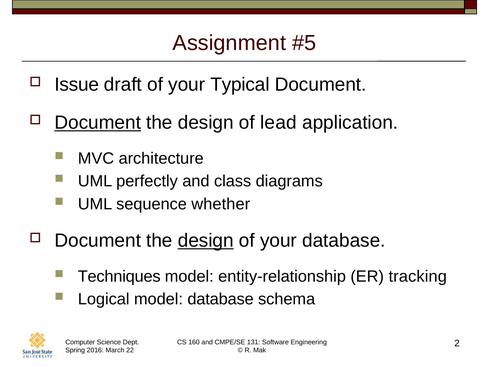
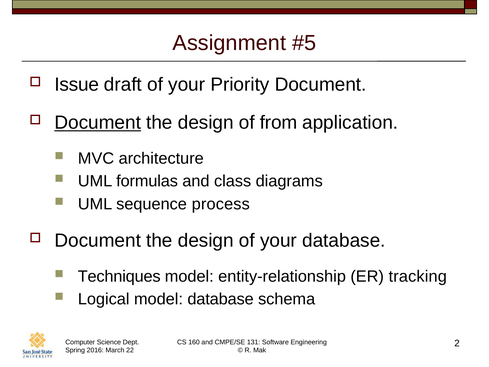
Typical: Typical -> Priority (240, 84)
lead: lead -> from (279, 123)
perfectly: perfectly -> formulas (147, 181)
whether: whether -> process (221, 204)
design underline: present -> none (206, 240)
